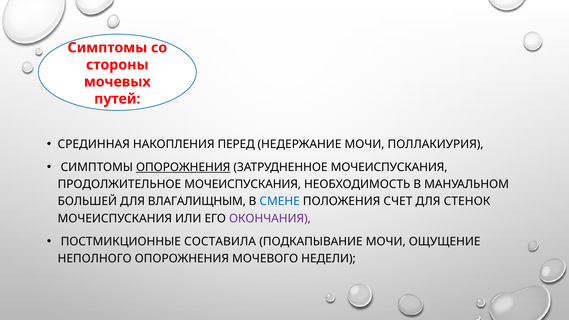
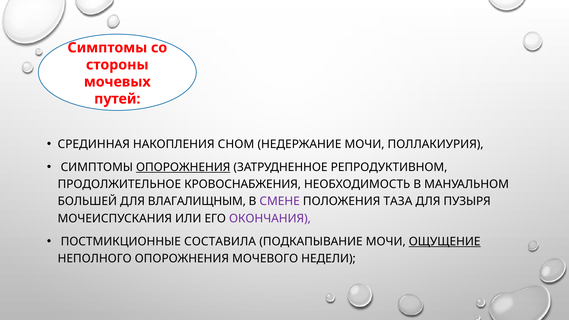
ПЕРЕД: ПЕРЕД -> СНОМ (236, 144)
ЗАТРУДНЕННОЕ МОЧЕИСПУСКАНИЯ: МОЧЕИСПУСКАНИЯ -> РЕПРОДУКТИВНОМ (389, 167)
ПРОДОЛЖИТЕЛЬНОЕ МОЧЕИСПУСКАНИЯ: МОЧЕИСПУСКАНИЯ -> КРОВОСНАБЖЕНИЯ (243, 184)
СМЕНЕ colour: blue -> purple (280, 201)
СЧЕТ: СЧЕТ -> ТАЗА (398, 201)
СТЕНОК: СТЕНОК -> ПУЗЫРЯ (467, 201)
ОЩУЩЕНИЕ underline: none -> present (445, 242)
